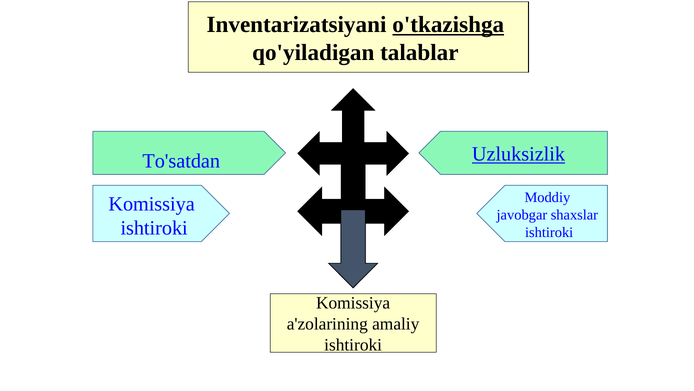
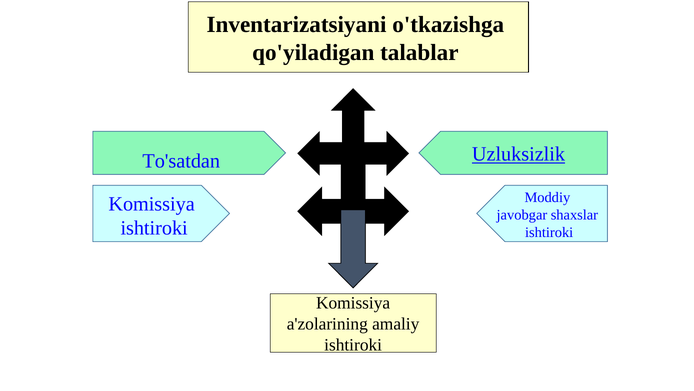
o'tkazishga underline: present -> none (448, 25)
